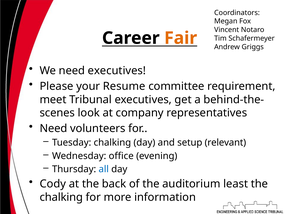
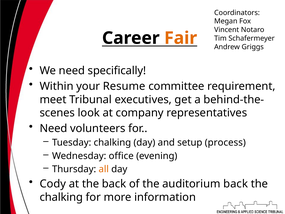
need executives: executives -> specifically (117, 71)
Please: Please -> Within (57, 86)
relevant: relevant -> process (225, 142)
all colour: blue -> orange (104, 169)
auditorium least: least -> back (236, 184)
